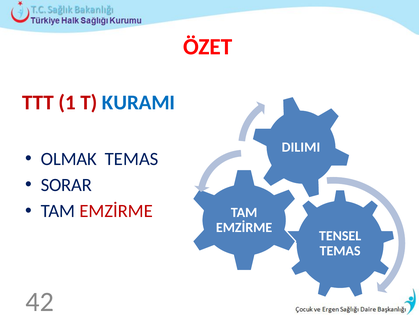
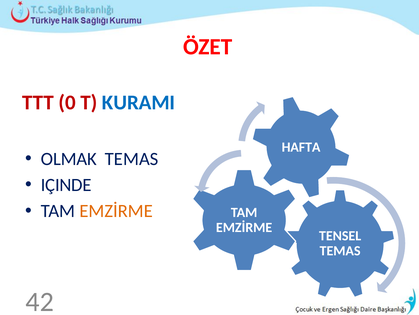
1: 1 -> 0 (67, 102)
DILIMI: DILIMI -> HAFTA (301, 147)
SORAR: SORAR -> IÇINDE (66, 185)
EMZİRME colour: red -> orange (116, 211)
